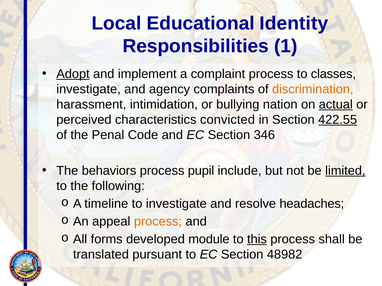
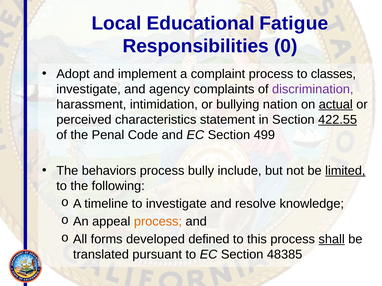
Identity: Identity -> Fatigue (294, 23)
1: 1 -> 0 (286, 46)
Adopt underline: present -> none (73, 74)
discrimination colour: orange -> purple (313, 89)
convicted: convicted -> statement (228, 120)
346: 346 -> 499 (264, 135)
pupil: pupil -> bully (201, 171)
headaches: headaches -> knowledge (312, 204)
module: module -> defined (209, 240)
this underline: present -> none (257, 240)
shall underline: none -> present (332, 240)
48982: 48982 -> 48385 (285, 255)
